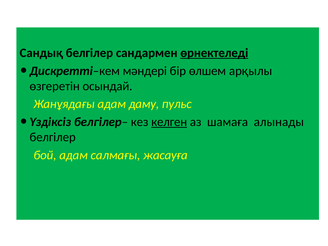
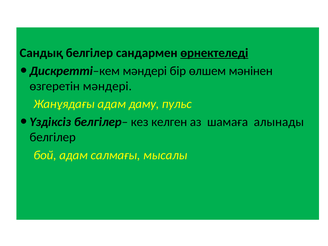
арқылы: арқылы -> мәнінен (251, 71)
өзгеретін осындай: осындай -> мәндері (107, 86)
келген underline: present -> none (169, 122)
жасауға: жасауға -> мысалы (165, 155)
